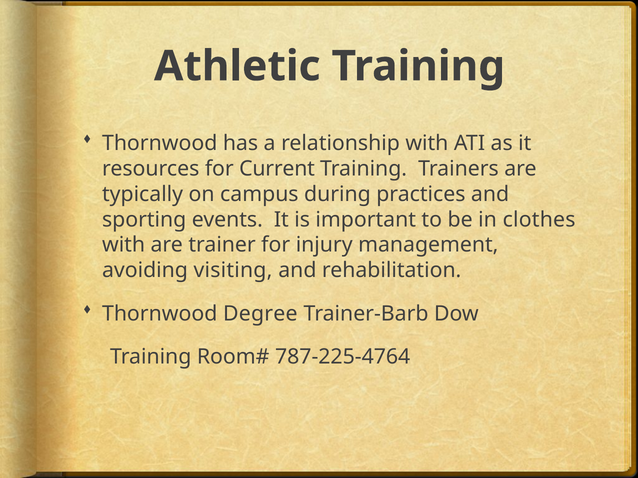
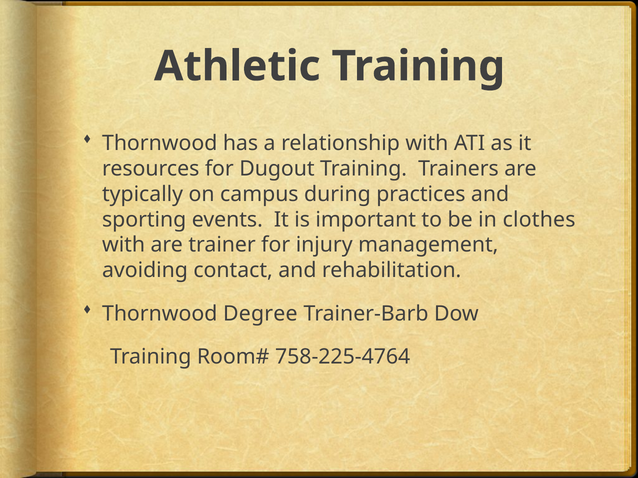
Current: Current -> Dugout (277, 169)
visiting: visiting -> contact (233, 271)
787-225-4764: 787-225-4764 -> 758-225-4764 (343, 357)
